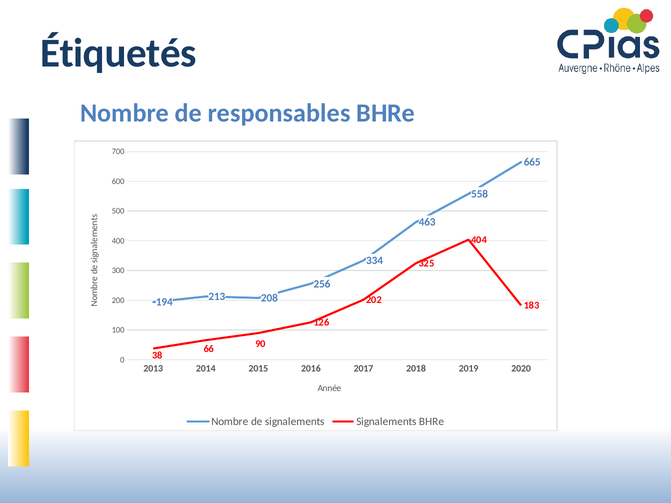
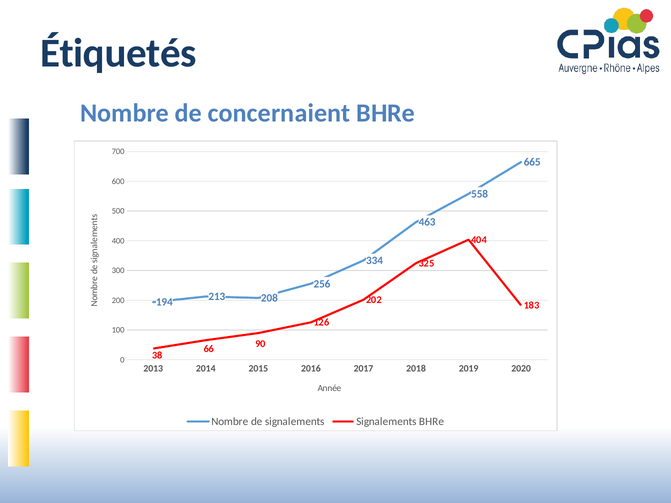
responsables: responsables -> concernaient (279, 113)
